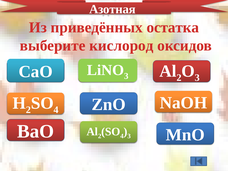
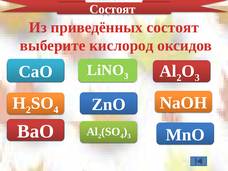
Азотная: Азотная -> Состоят (112, 9)
приведённых остатка: остатка -> состоят (173, 27)
